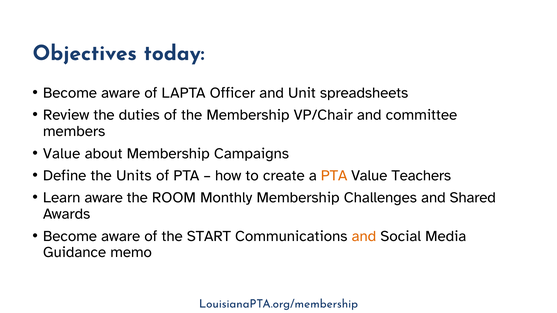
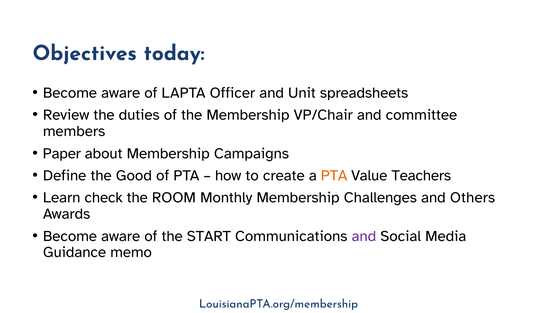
Value: Value -> Paper (62, 154)
Units: Units -> Good (134, 176)
Learn aware: aware -> check (104, 198)
Shared: Shared -> Others (473, 198)
and colour: orange -> purple (364, 236)
